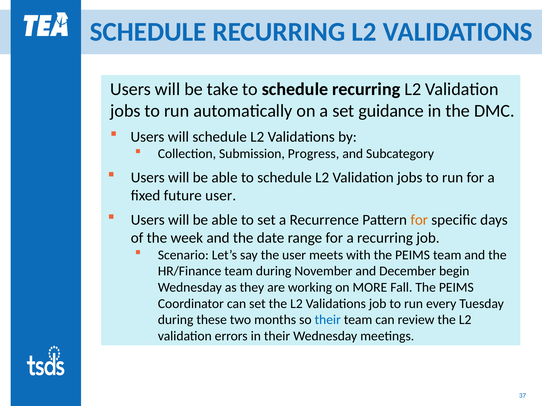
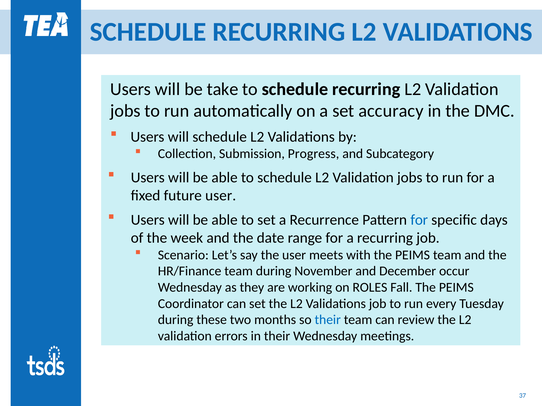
guidance: guidance -> accuracy (391, 111)
for colour: orange -> blue (419, 220)
begin: begin -> occur (454, 271)
MORE: MORE -> ROLES (370, 288)
